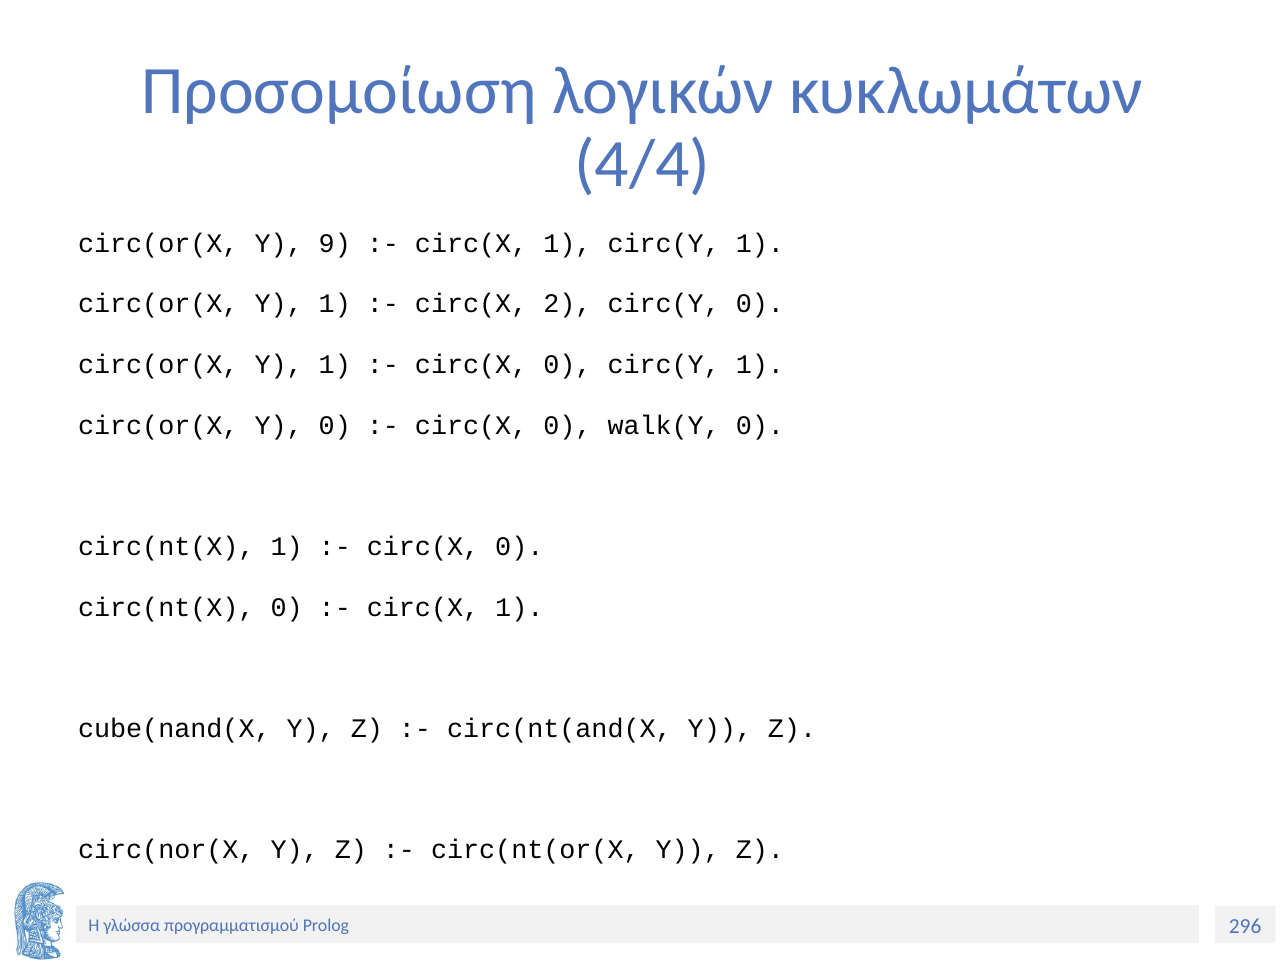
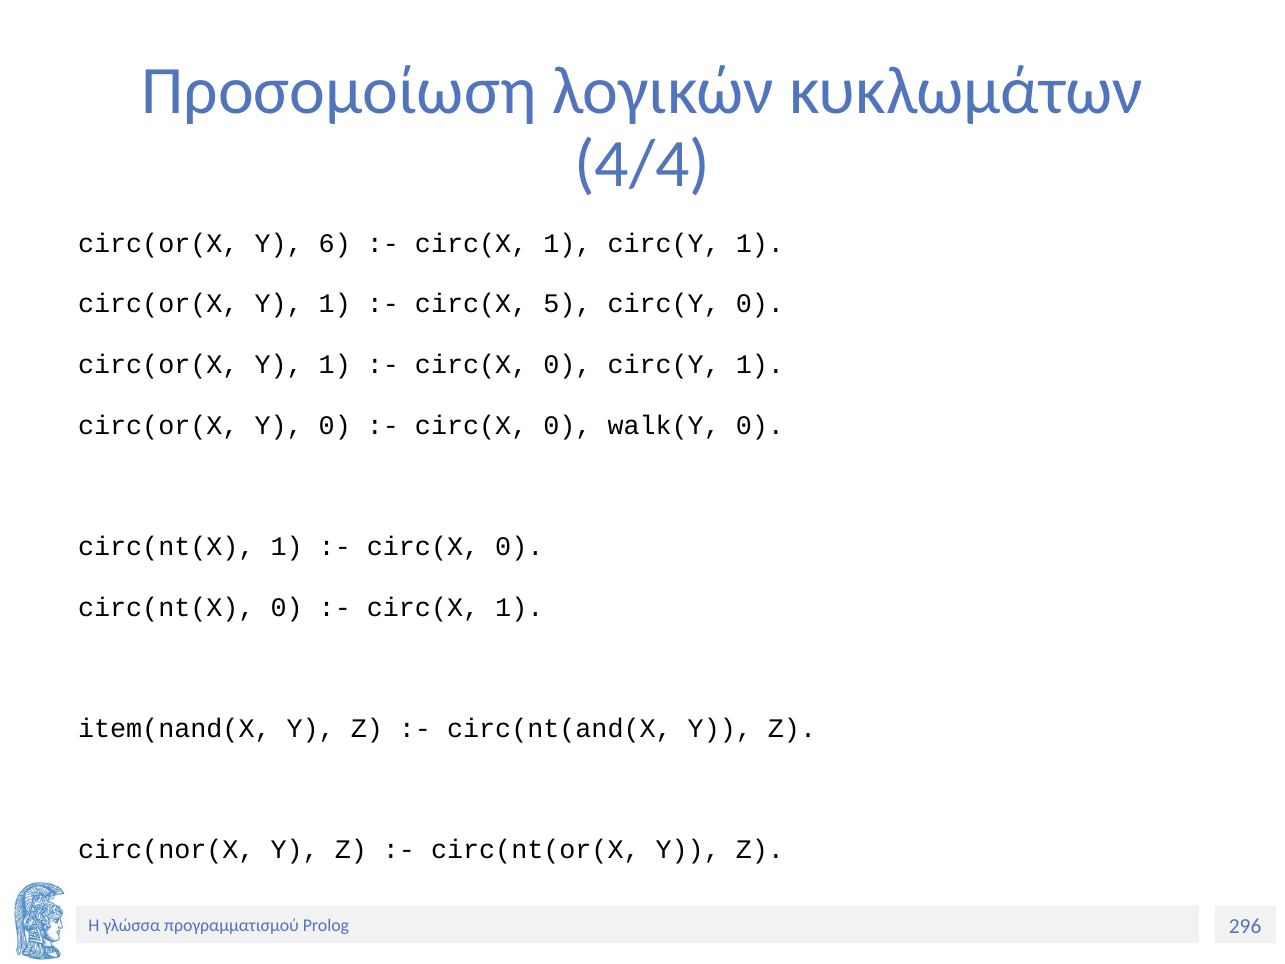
9: 9 -> 6 (335, 243)
2: 2 -> 5 (567, 304)
cube(nand(X: cube(nand(X -> item(nand(X (174, 728)
